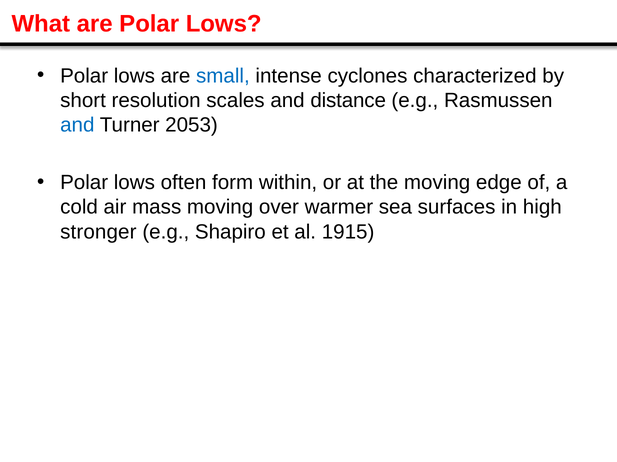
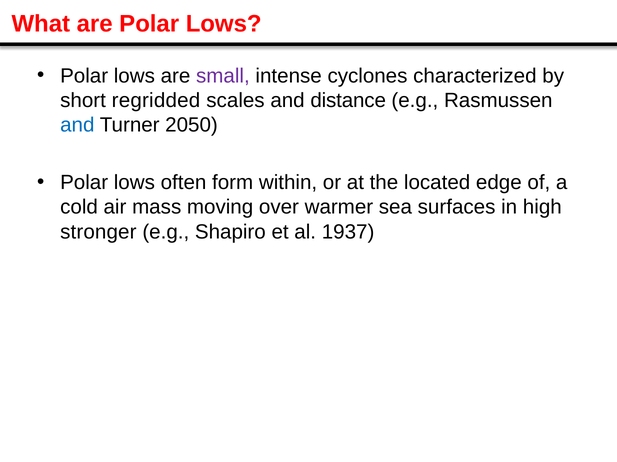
small colour: blue -> purple (223, 76)
resolution: resolution -> regridded (156, 101)
2053: 2053 -> 2050 (192, 125)
the moving: moving -> located (437, 183)
1915: 1915 -> 1937 (348, 232)
